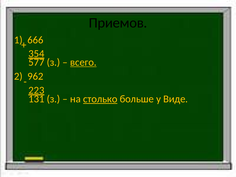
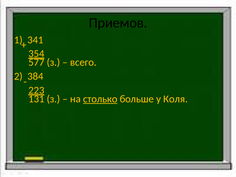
666: 666 -> 341 (35, 40)
всего underline: present -> none (83, 62)
962: 962 -> 384 (35, 76)
Виде: Виде -> Коля (176, 99)
